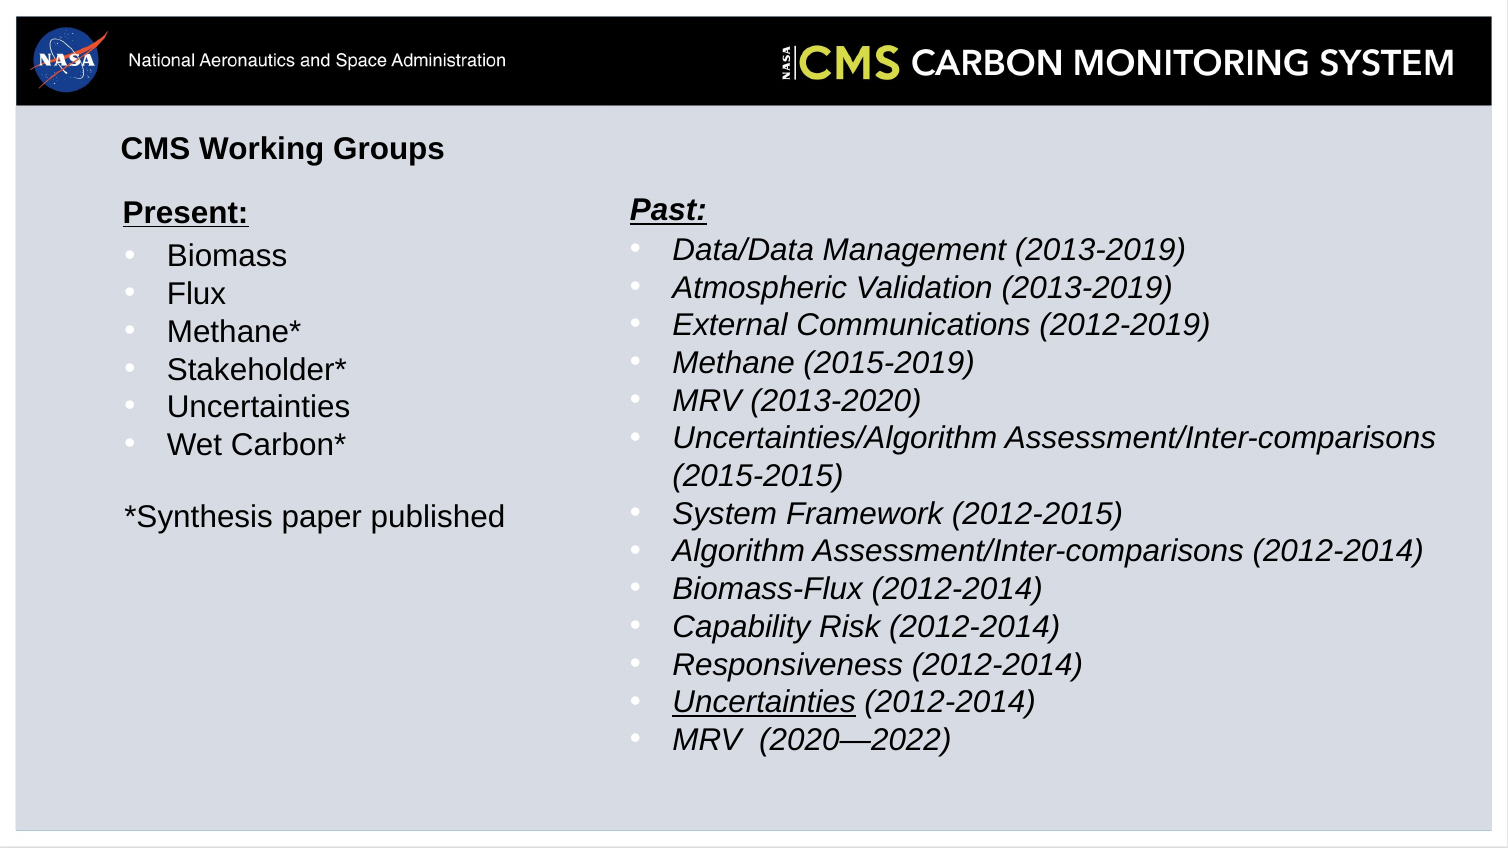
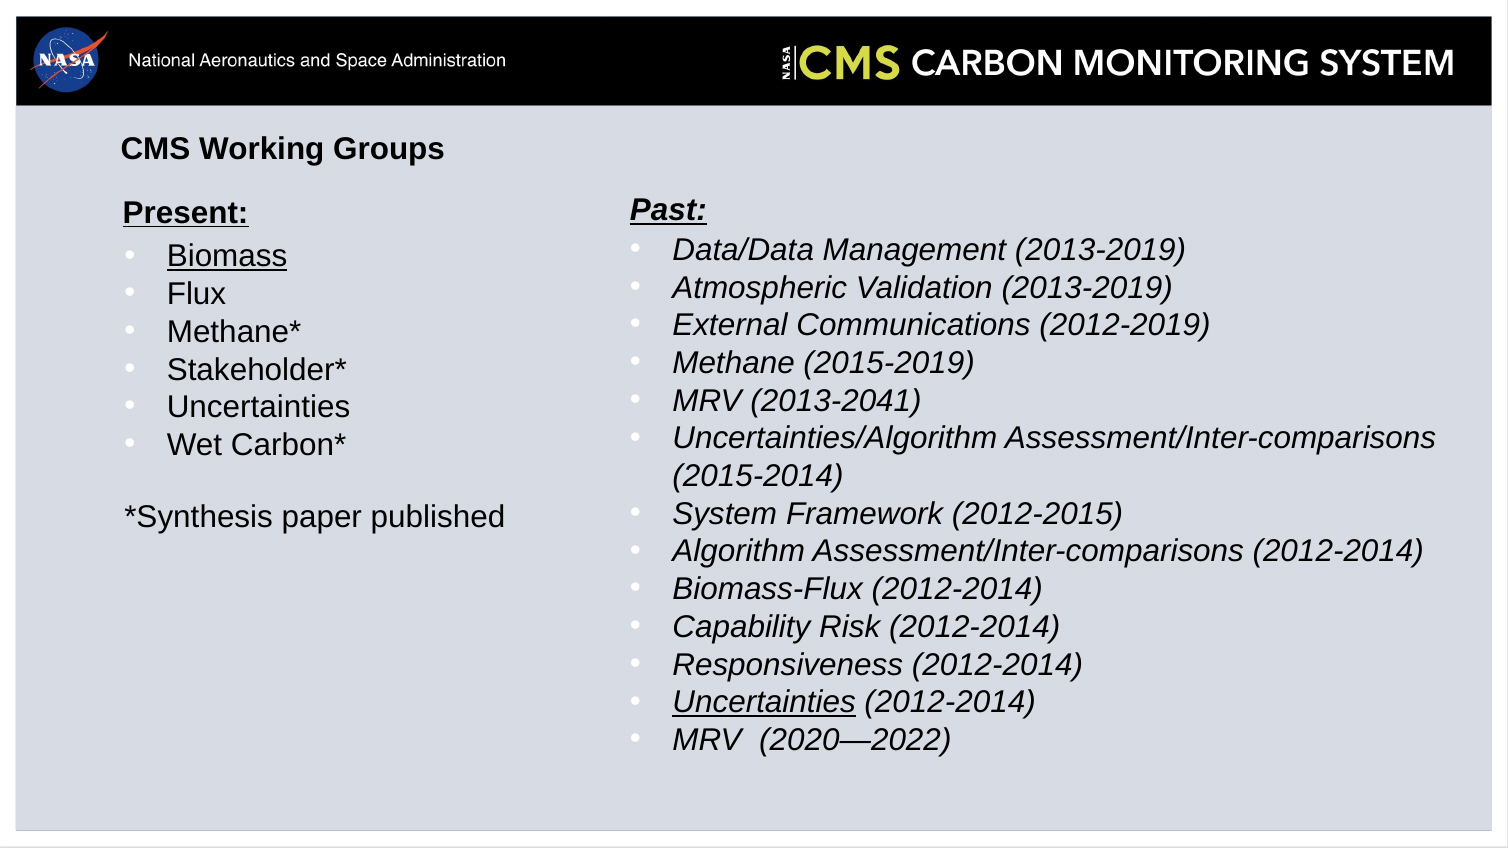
Biomass underline: none -> present (227, 257)
2013-2020: 2013-2020 -> 2013-2041 (836, 401)
2015-2015: 2015-2015 -> 2015-2014 (758, 476)
